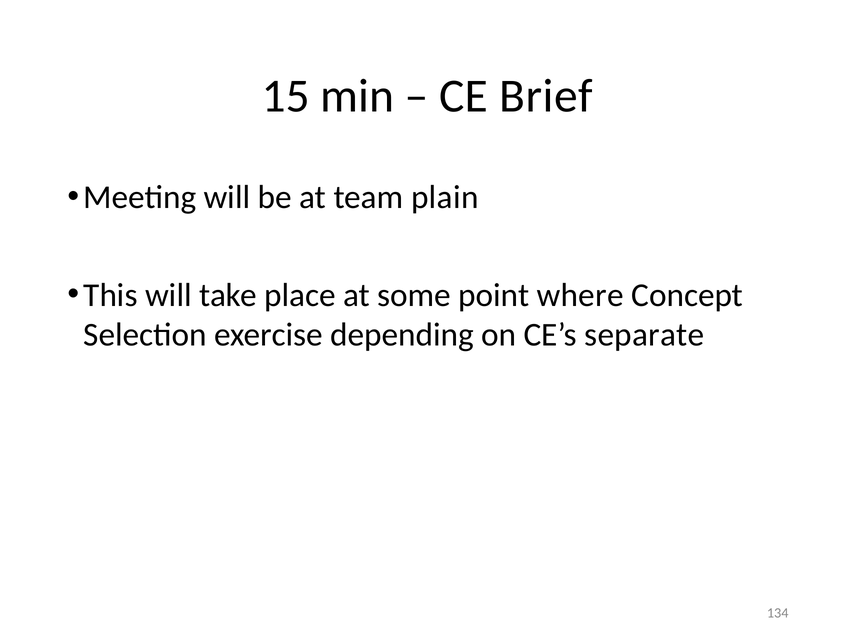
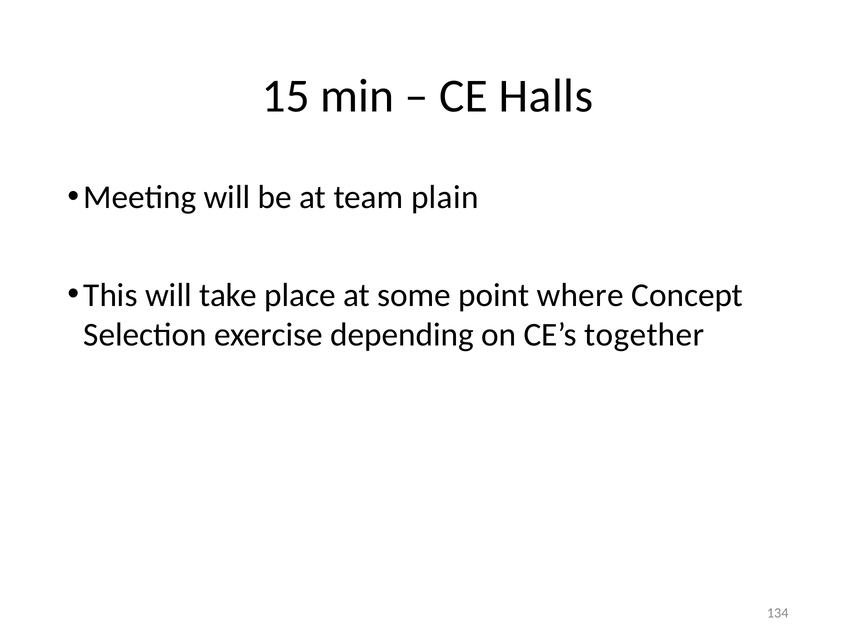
Brief: Brief -> Halls (546, 96)
separate: separate -> together (644, 335)
